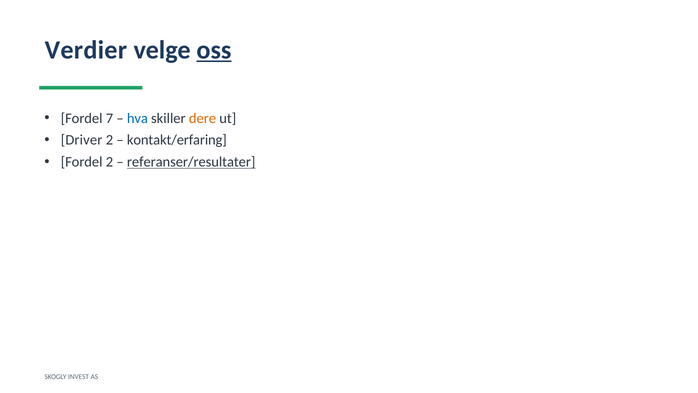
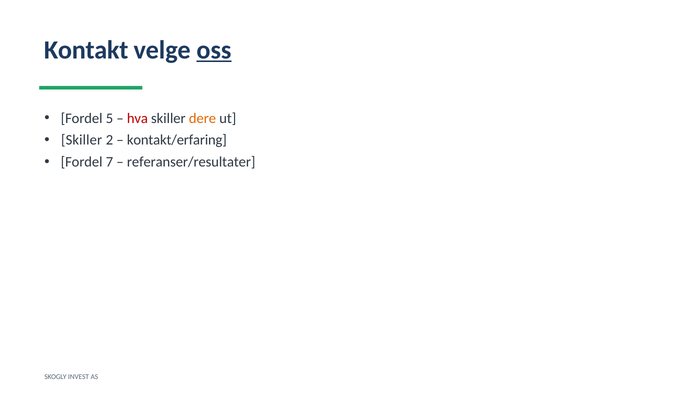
Verdier: Verdier -> Kontakt (86, 50)
7: 7 -> 5 (109, 118)
hva colour: blue -> red (137, 118)
Driver: Driver -> Skiller (82, 140)
Fordel 2: 2 -> 7 (109, 162)
referanser/resultater underline: present -> none (191, 162)
